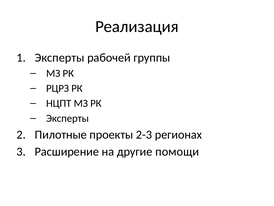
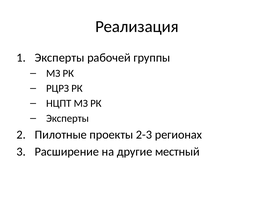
помощи: помощи -> местный (177, 151)
